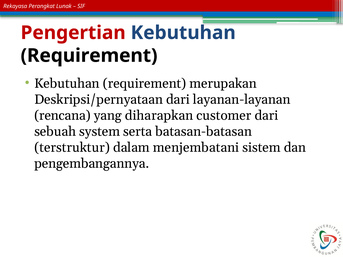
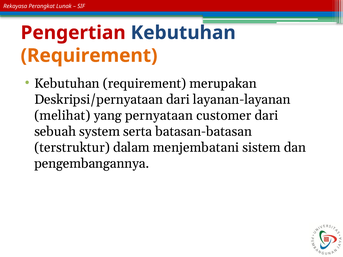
Requirement colour: black -> orange (89, 56)
rencana: rencana -> melihat (62, 116)
diharapkan: diharapkan -> pernyataan (159, 116)
